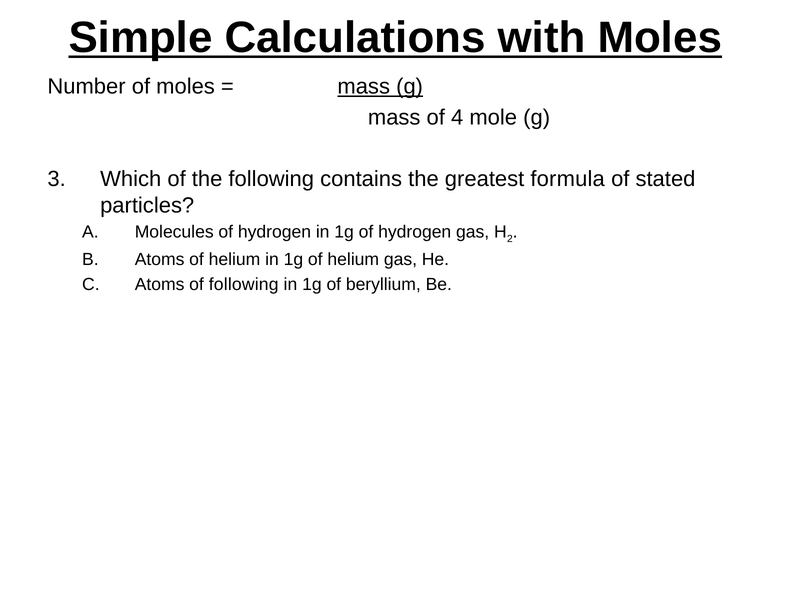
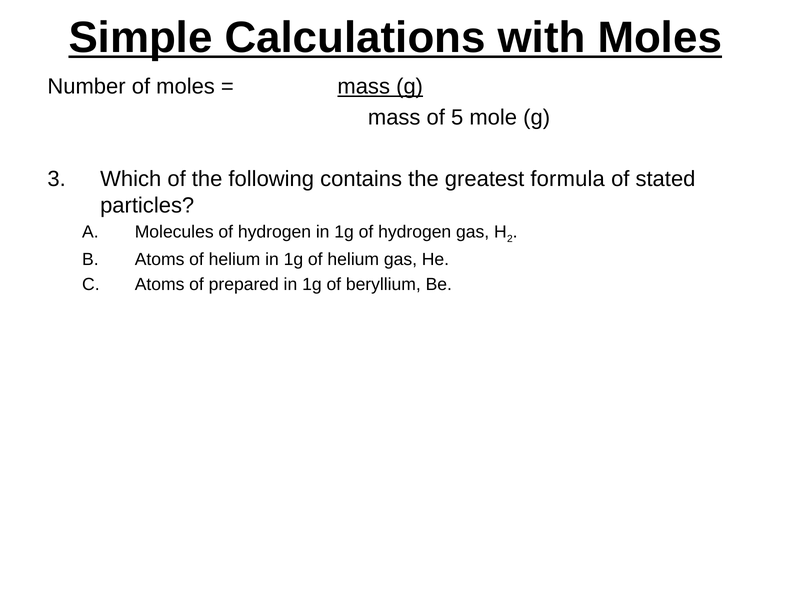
4: 4 -> 5 (457, 117)
of following: following -> prepared (244, 284)
